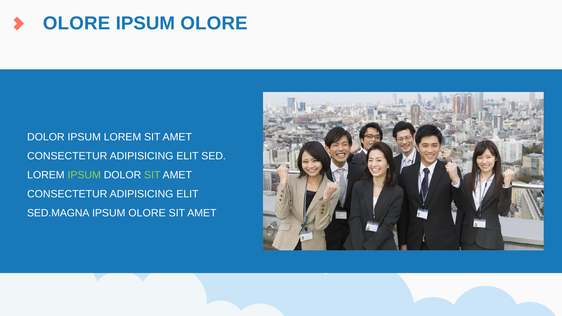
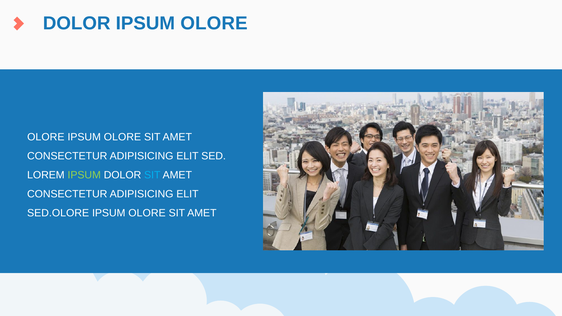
OLORE: OLORE -> DOLOR (77, 23)
DOLOR: DOLOR -> OLORE (46, 137)
LOREM: LOREM -> OLORE (122, 137)
SIT colour: light green -> light blue (152, 175)
SED.MAGNA: SED.MAGNA -> SED.OLORE (58, 213)
